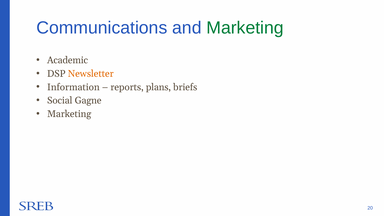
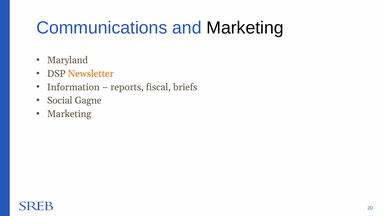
Marketing colour: green -> black (245, 28)
Academic: Academic -> Maryland (68, 60)
plans: plans -> fiscal (158, 87)
